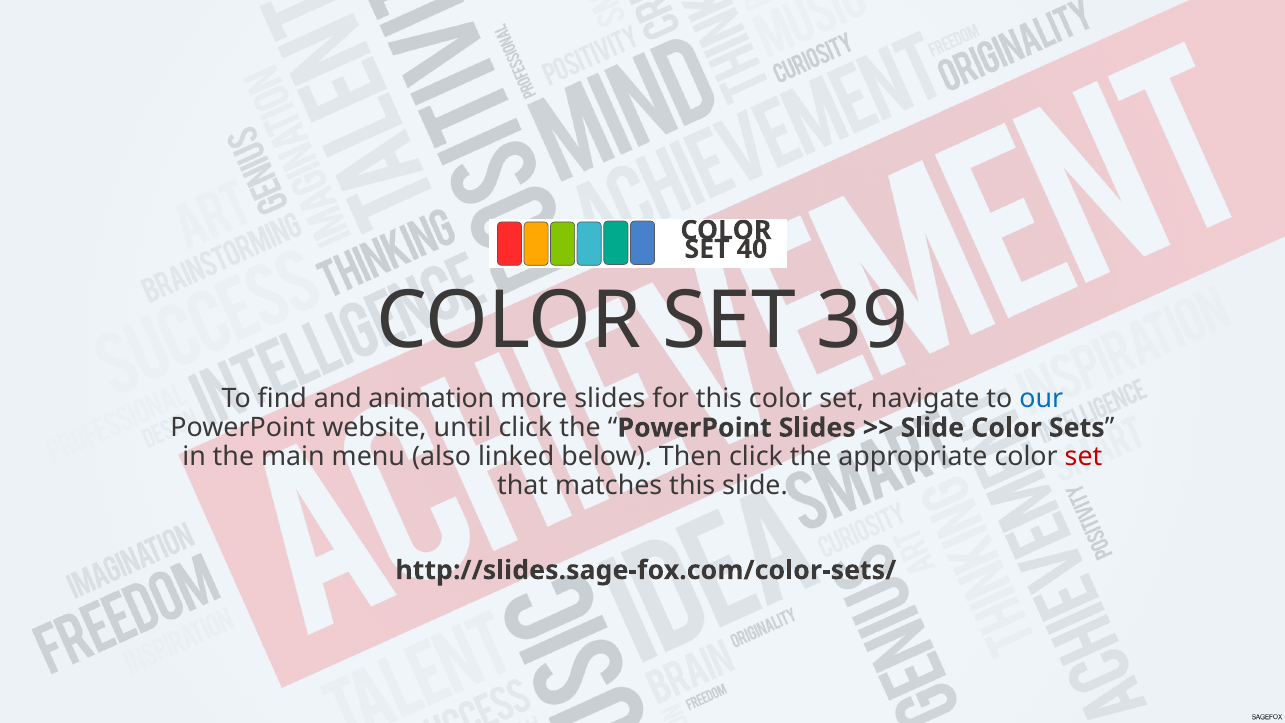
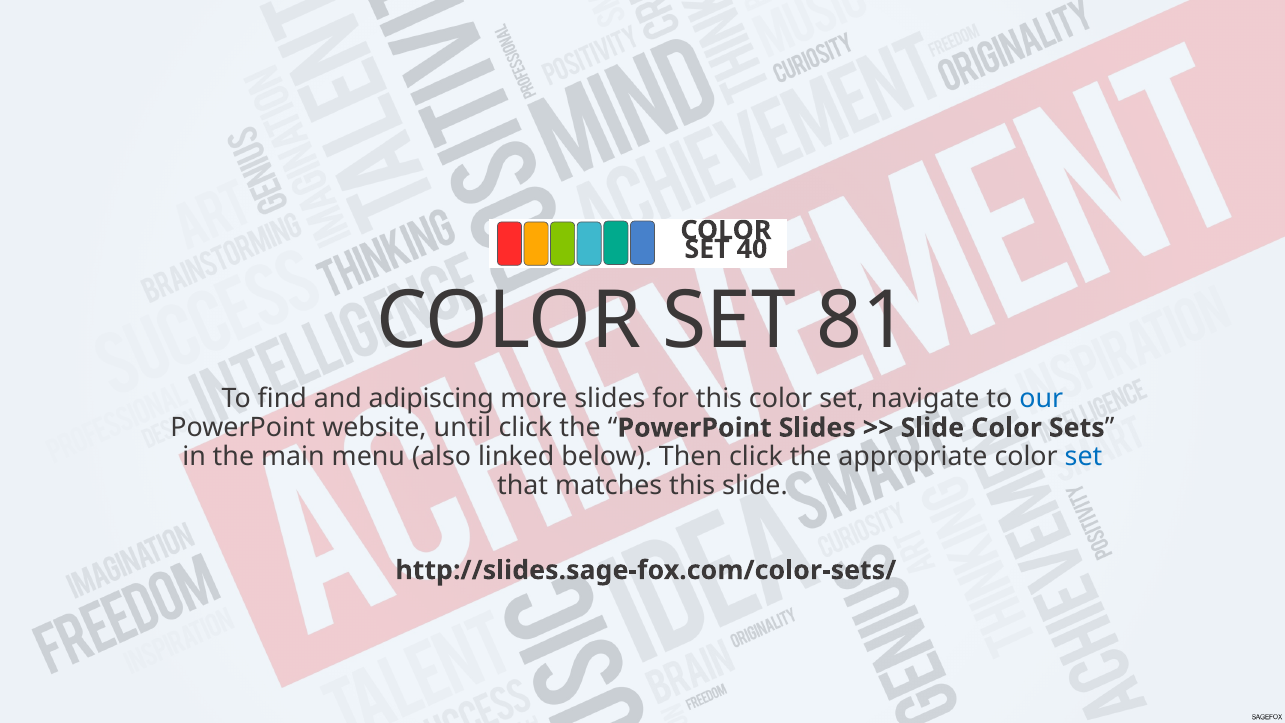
39: 39 -> 81 (863, 321)
animation: animation -> adipiscing (431, 399)
set colour: red -> blue (1083, 457)
